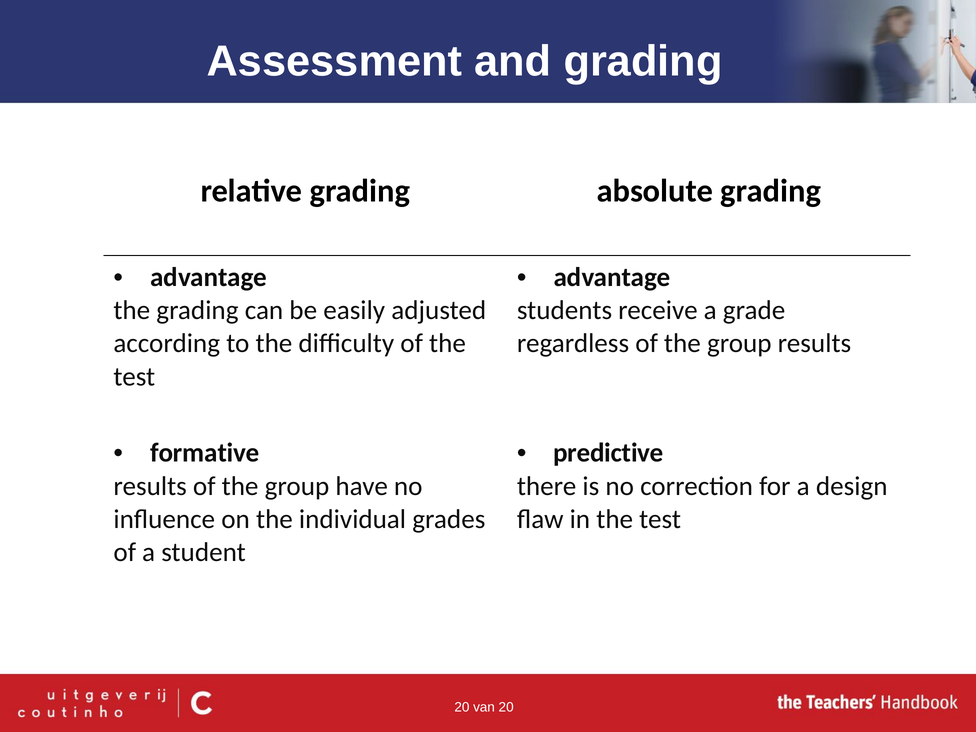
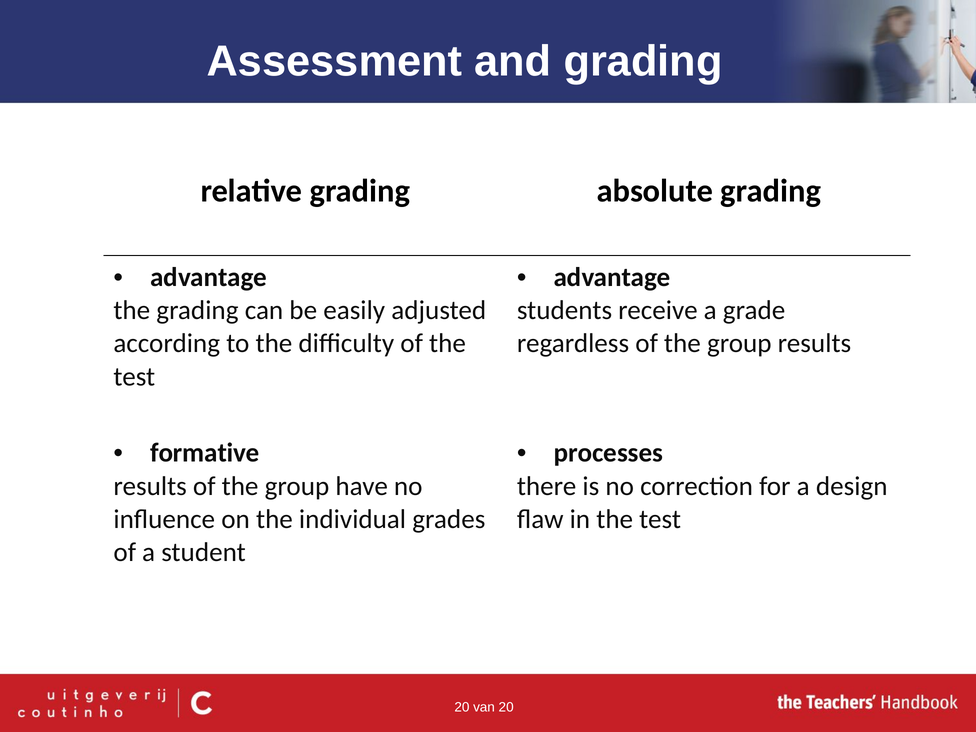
predictive: predictive -> processes (608, 453)
